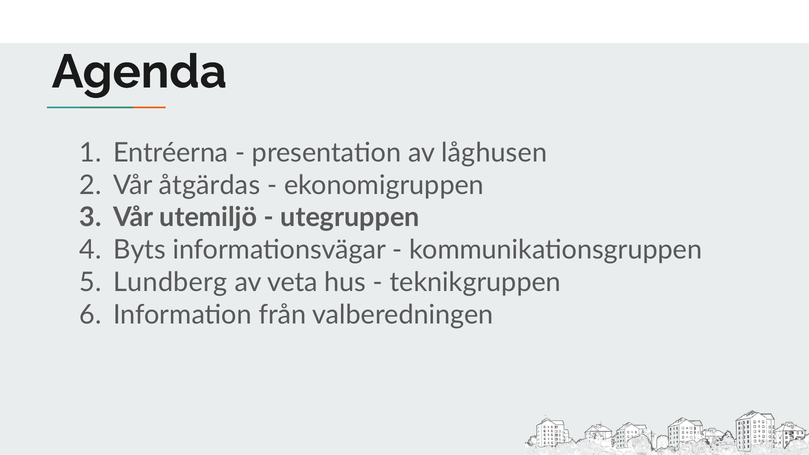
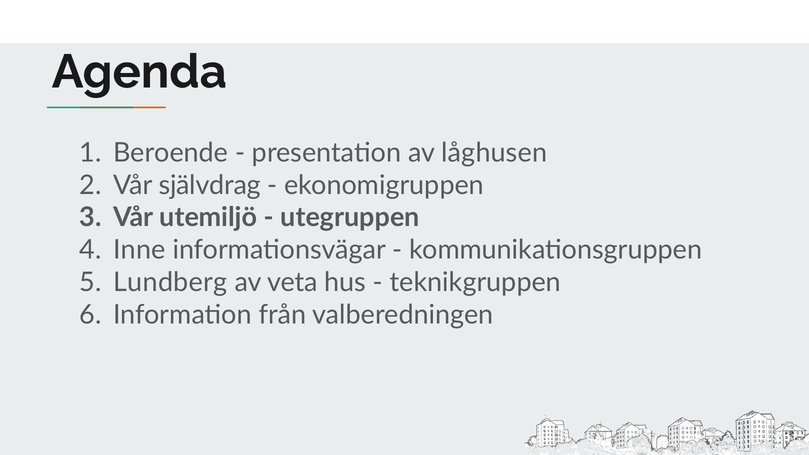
Entréerna: Entréerna -> Beroende (171, 153)
åtgärdas: åtgärdas -> självdrag (210, 185)
Byts: Byts -> Inne (139, 250)
